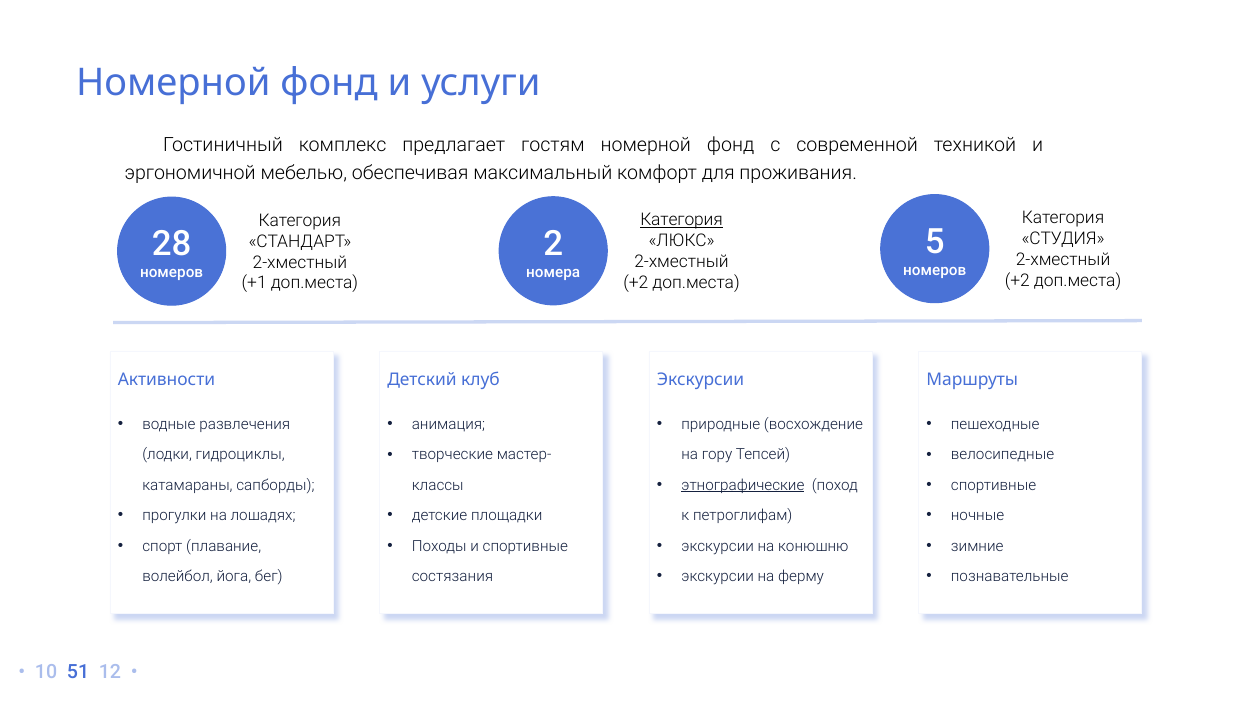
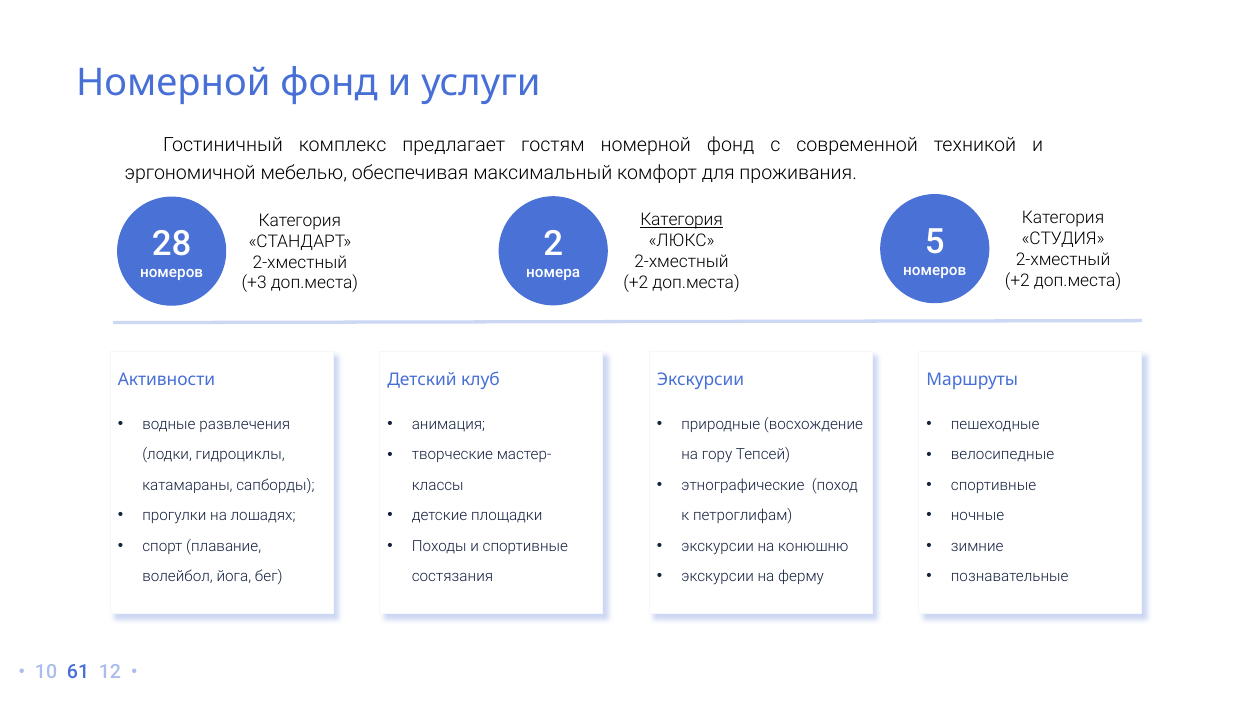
+1: +1 -> +3 (254, 283)
этнографические underline: present -> none (743, 485)
51: 51 -> 61 (78, 672)
